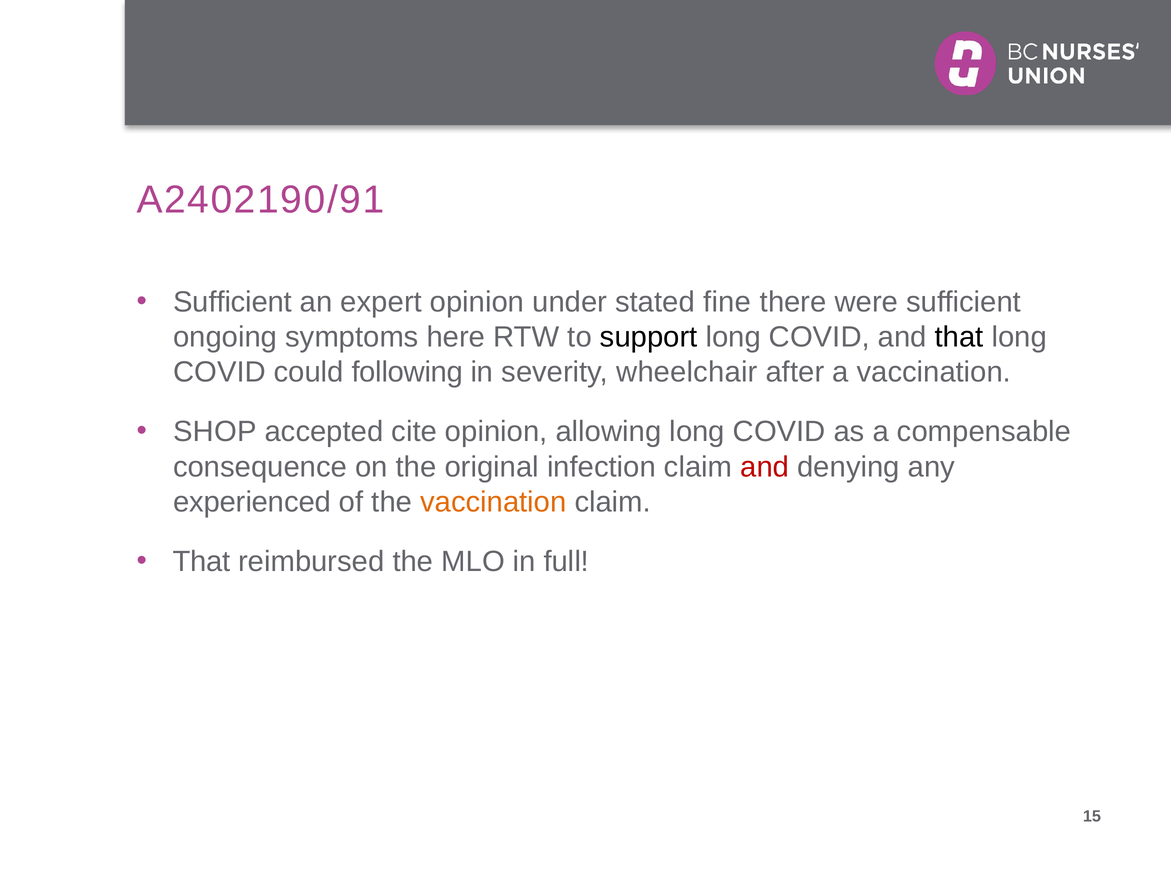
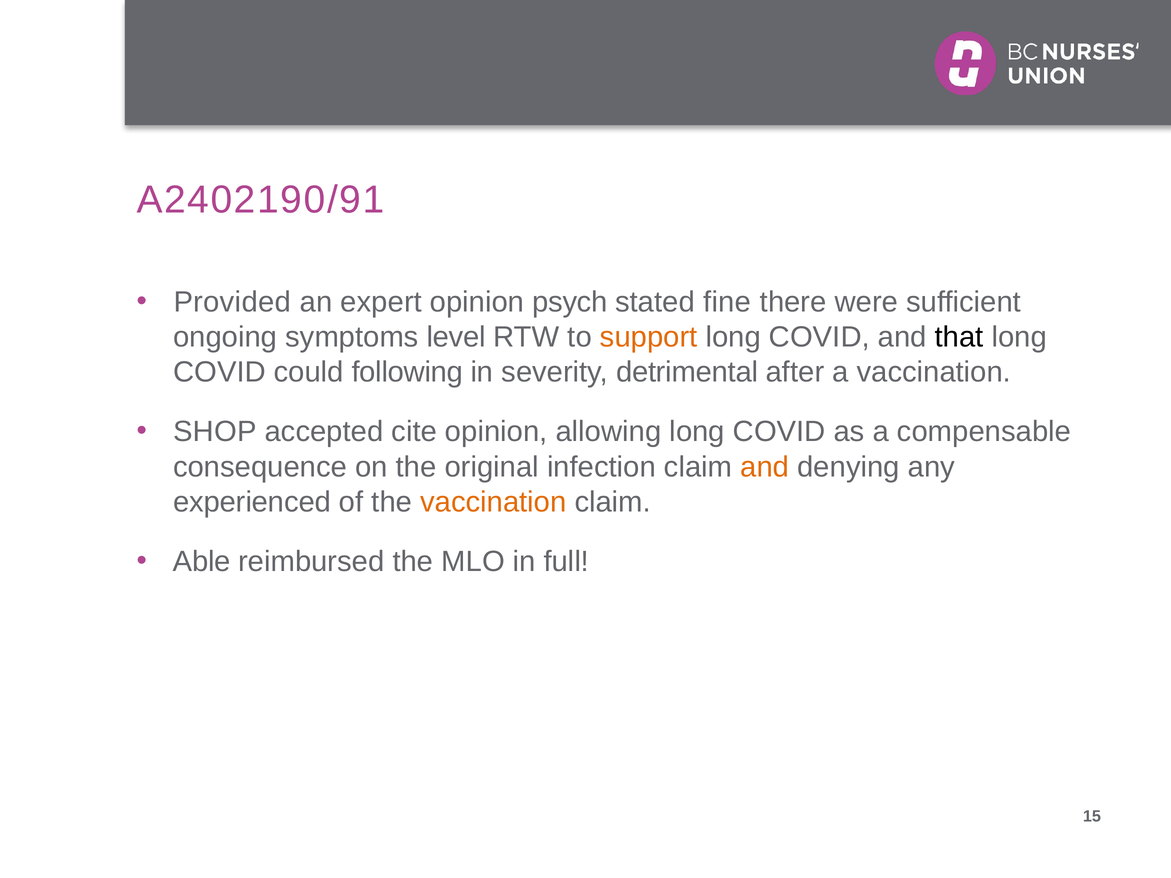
Sufficient: Sufficient -> Provided (232, 302)
under: under -> psych (570, 302)
here: here -> level (456, 337)
support colour: black -> orange (649, 337)
wheelchair: wheelchair -> detrimental (687, 372)
and colour: red -> orange (765, 467)
That: That -> Able (202, 562)
